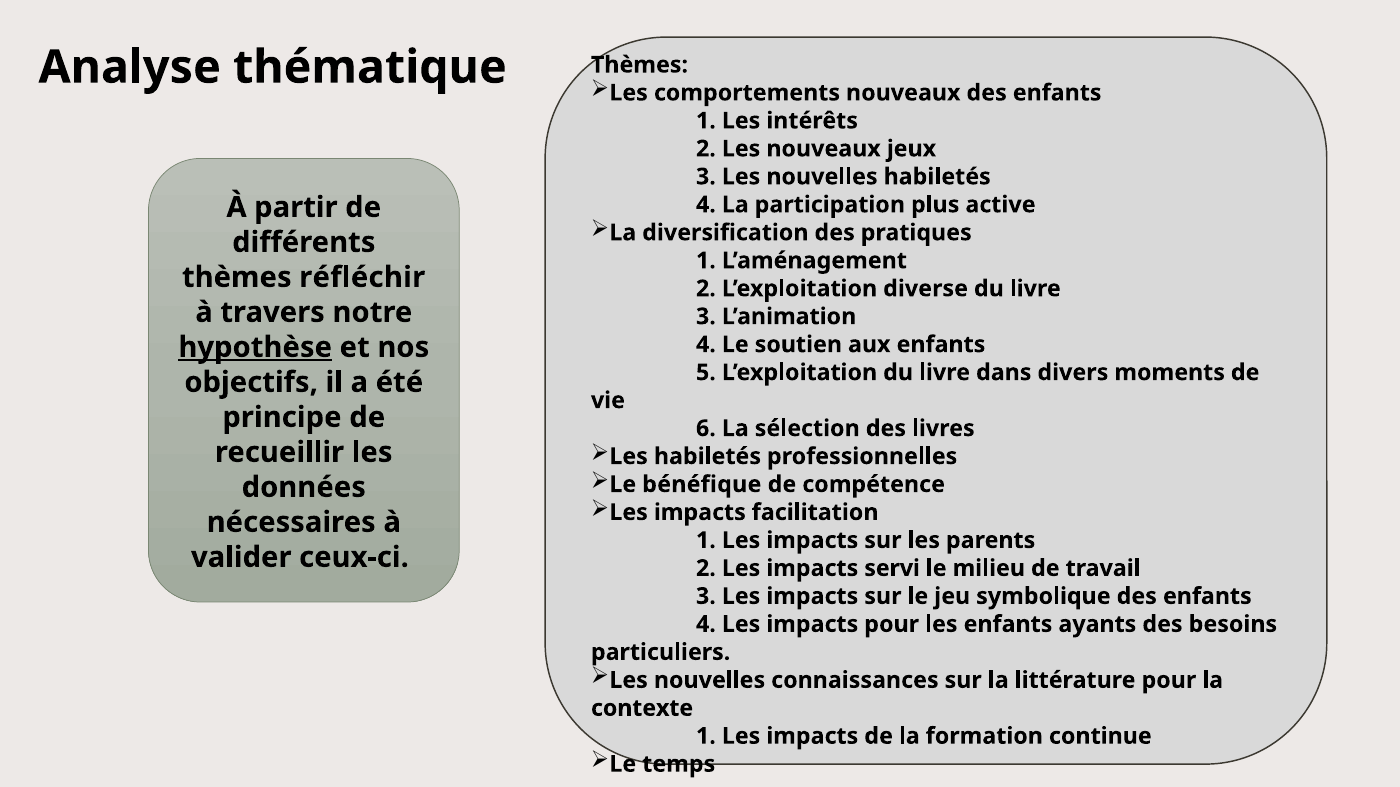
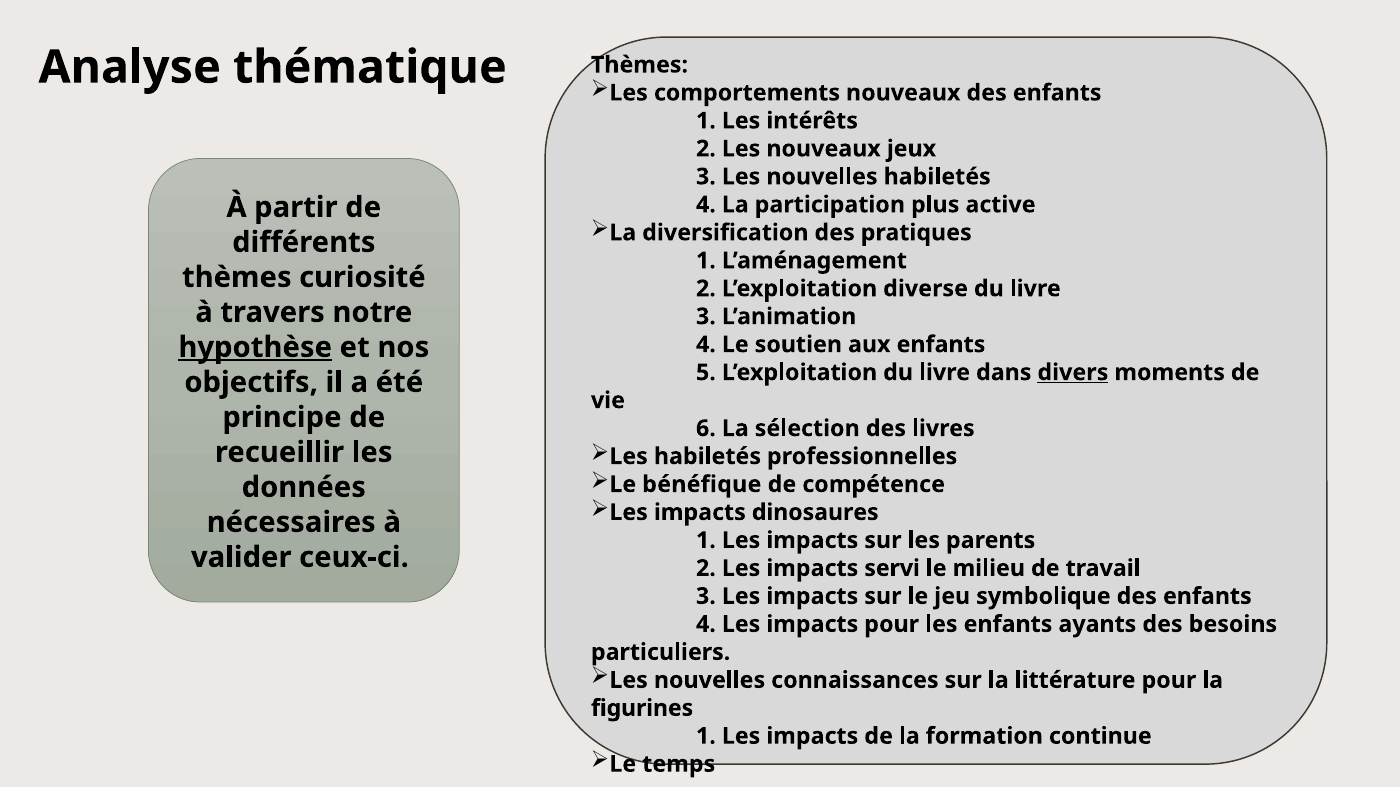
réfléchir: réfléchir -> curiosité (362, 277)
divers underline: none -> present (1073, 373)
facilitation: facilitation -> dinosaures (815, 513)
contexte: contexte -> figurines (642, 709)
